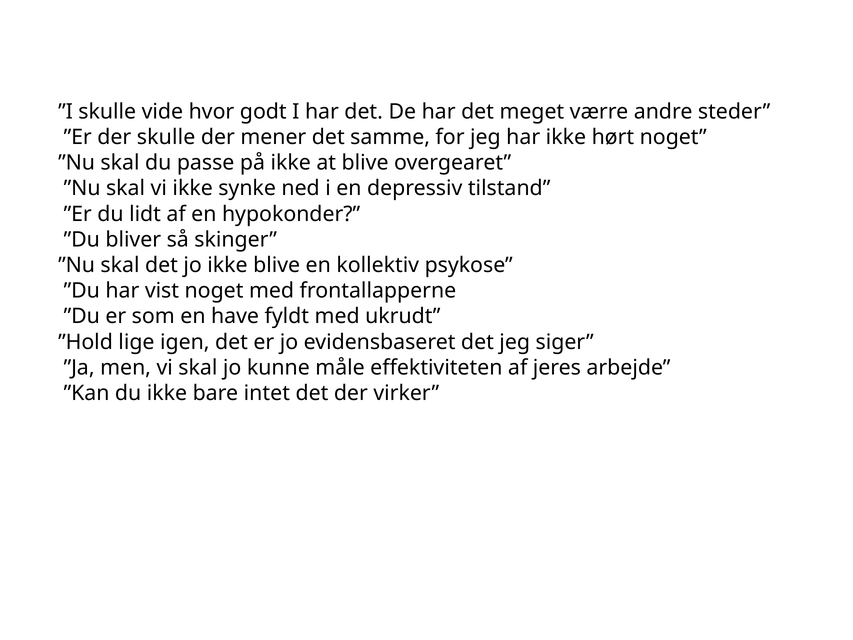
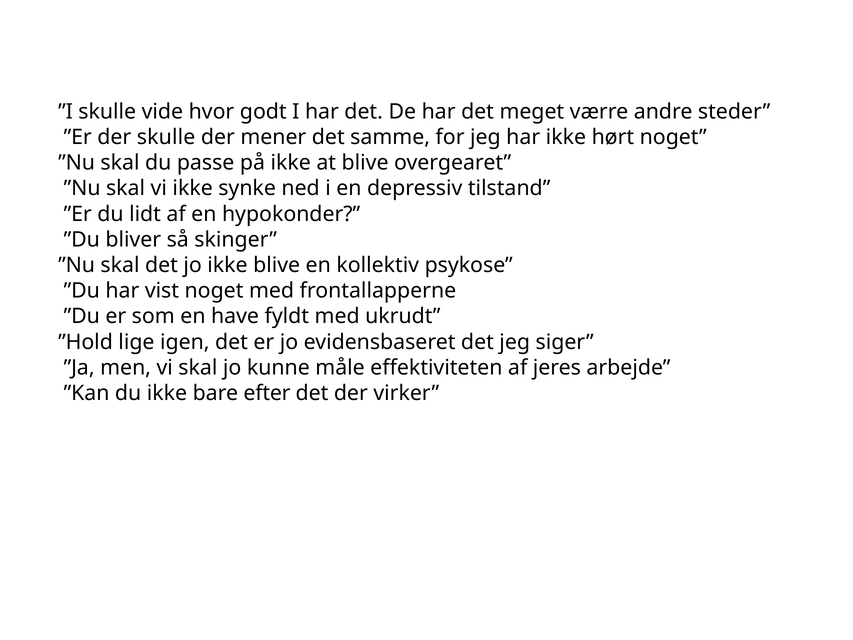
intet: intet -> efter (267, 393)
